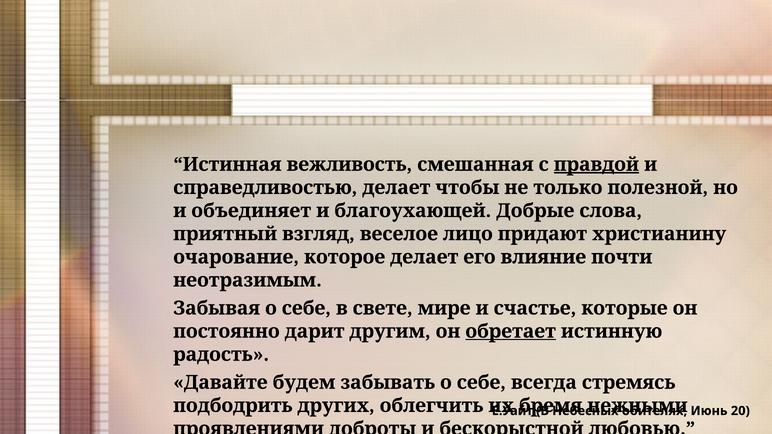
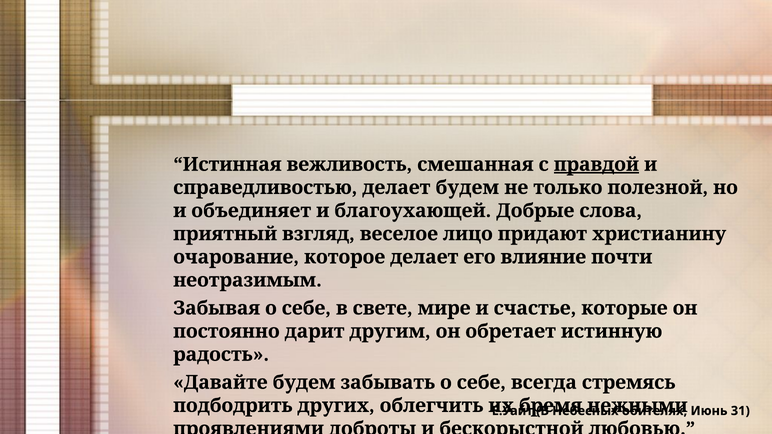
делает чтобы: чтобы -> будем (467, 188)
обретает underline: present -> none (511, 331)
20: 20 -> 31 (740, 411)
